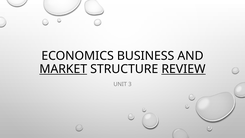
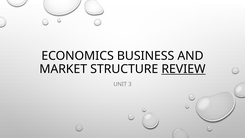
MARKET underline: present -> none (63, 69)
